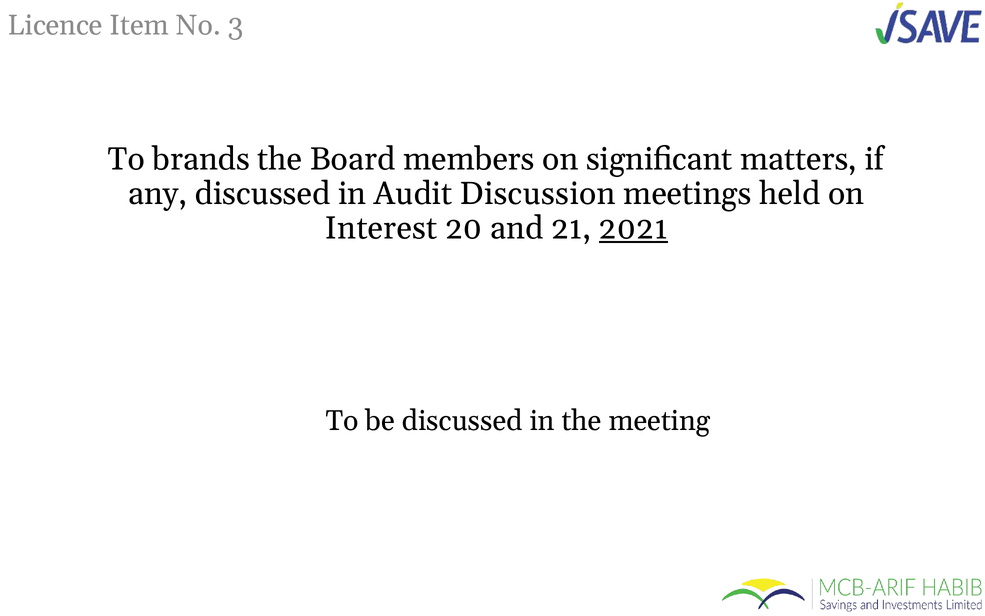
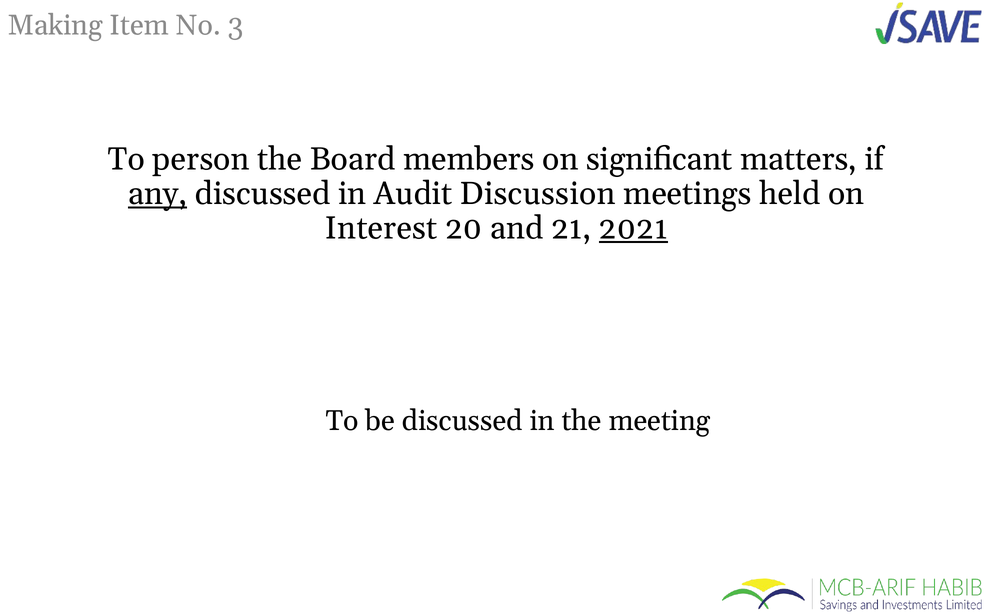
Licence: Licence -> Making (55, 25)
brands: brands -> person (201, 159)
any underline: none -> present (158, 194)
